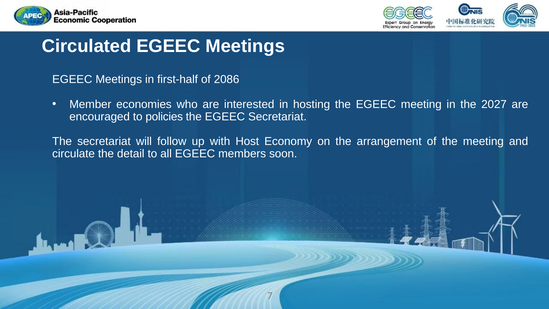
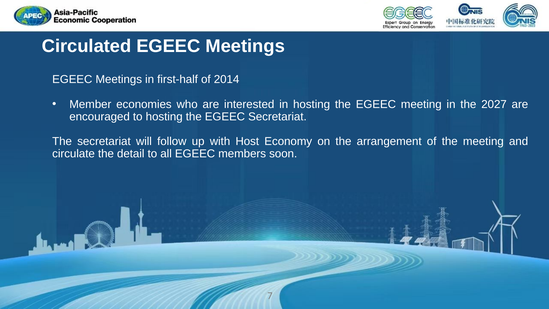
2086: 2086 -> 2014 (227, 79)
to policies: policies -> hosting (164, 117)
